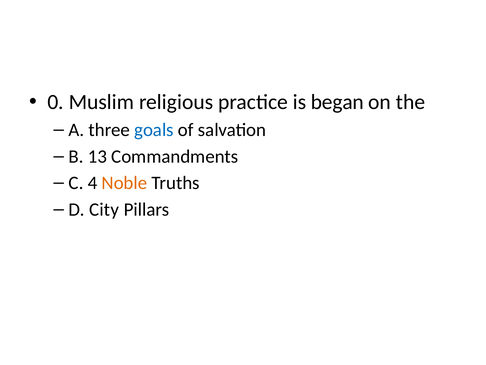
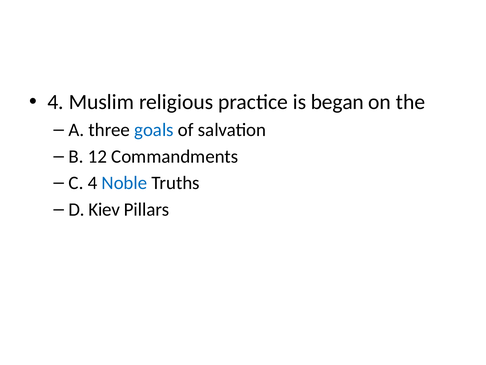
0: 0 -> 4 (56, 102)
13: 13 -> 12 (97, 156)
Noble colour: orange -> blue (124, 183)
City: City -> Kiev (104, 209)
